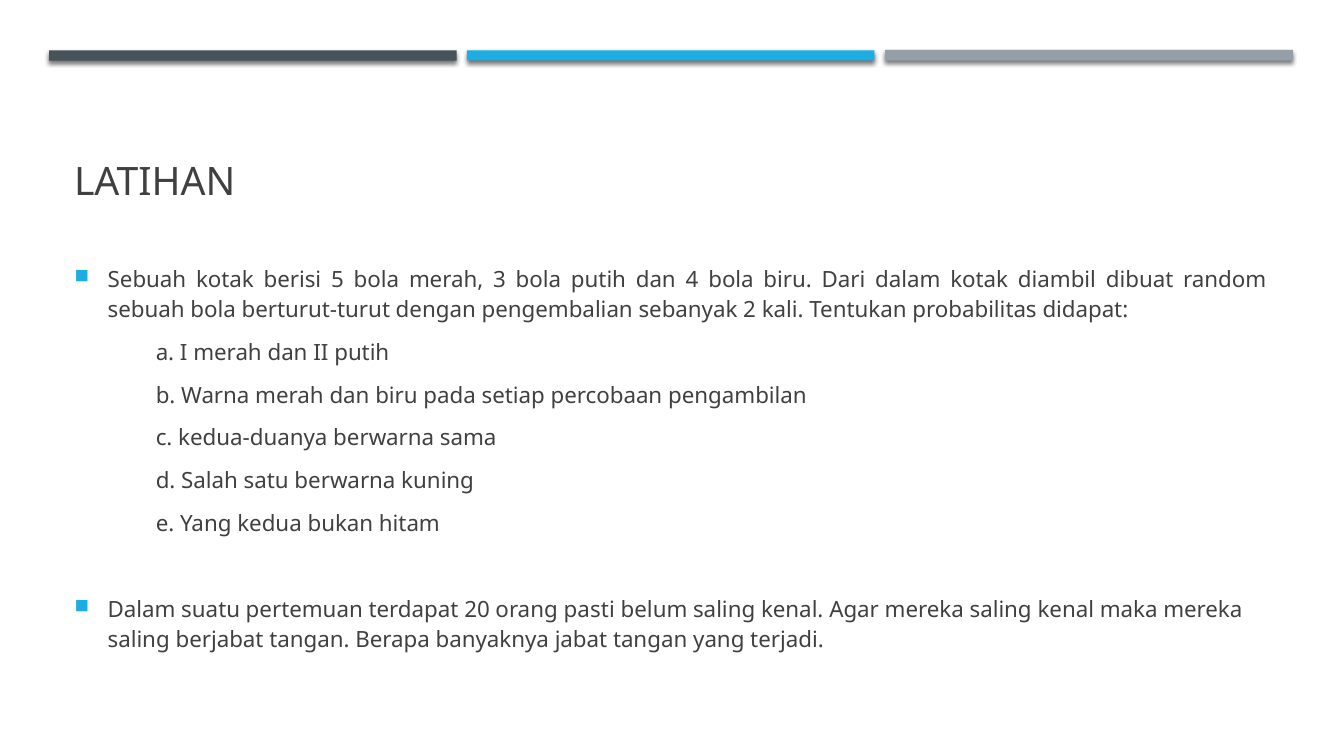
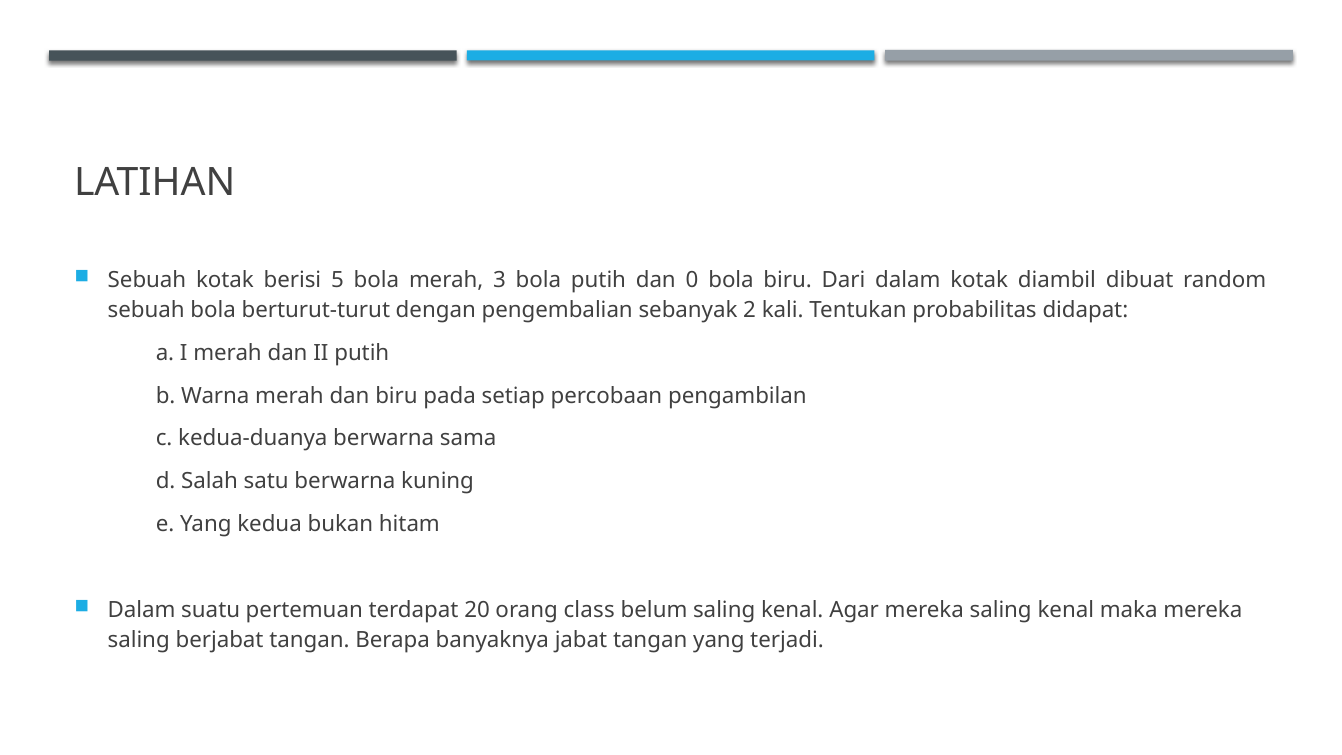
4: 4 -> 0 (692, 280)
pasti: pasti -> class (589, 610)
